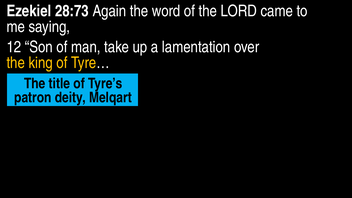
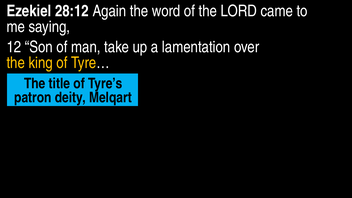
28:73: 28:73 -> 28:12 (72, 11)
